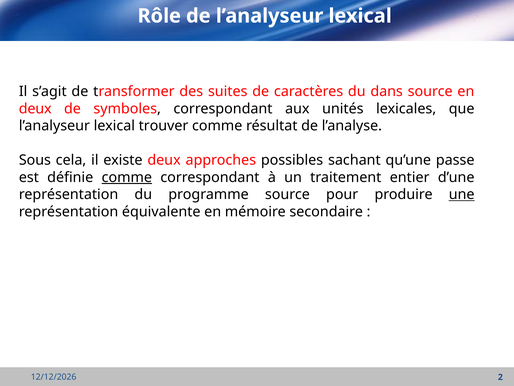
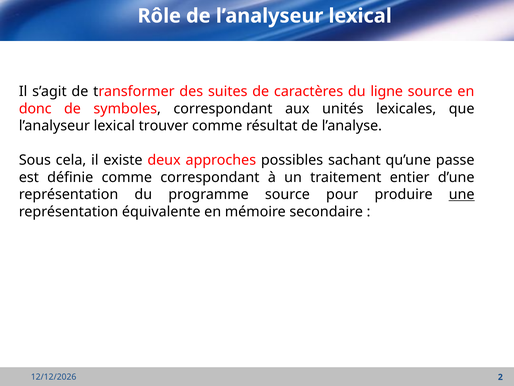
dans: dans -> ligne (387, 91)
deux: deux -> donc (35, 109)
comme underline: present -> none (127, 177)
